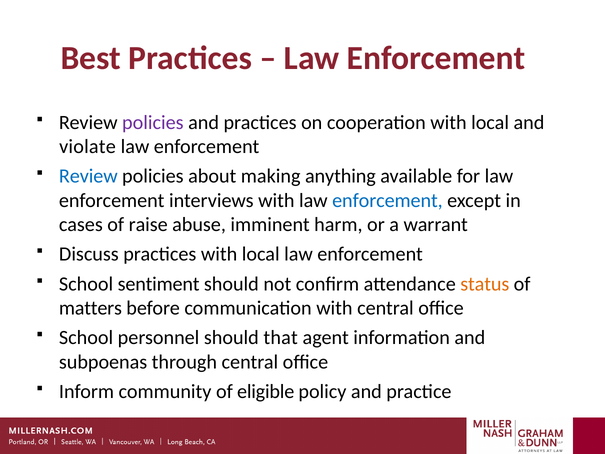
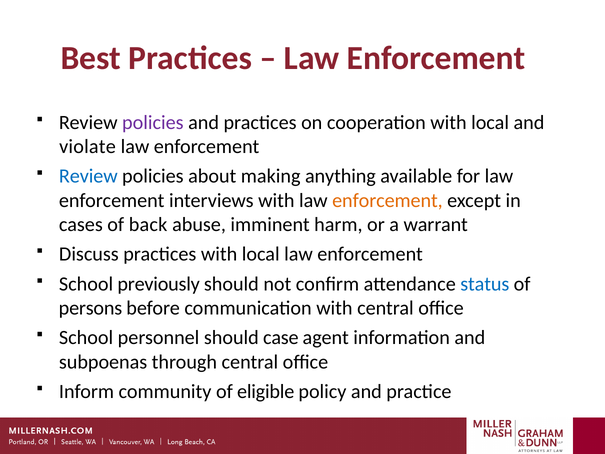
enforcement colour: blue -> orange (387, 200)
raise: raise -> back (148, 225)
sentiment: sentiment -> previously (159, 284)
status colour: orange -> blue (485, 284)
matters: matters -> persons (90, 308)
that: that -> case (281, 338)
